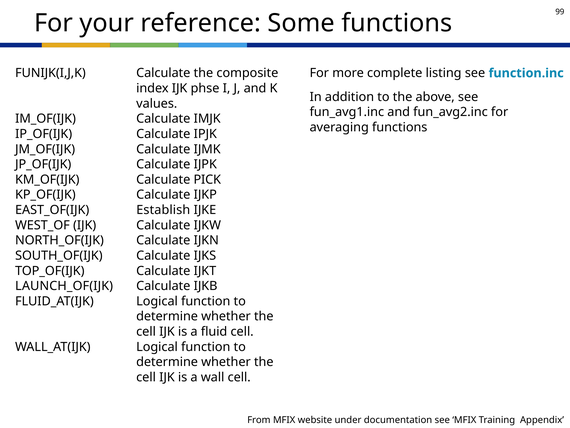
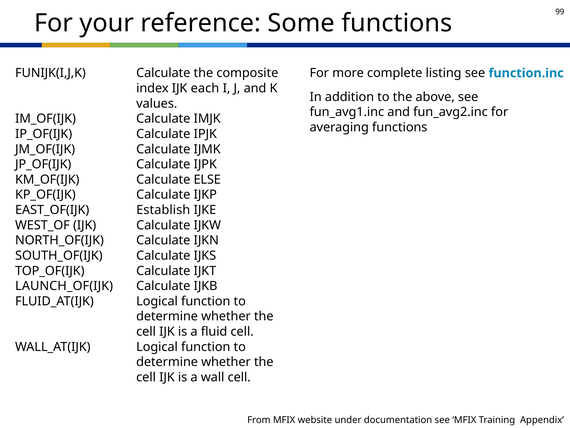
phse: phse -> each (205, 88)
PICK: PICK -> ELSE (207, 179)
